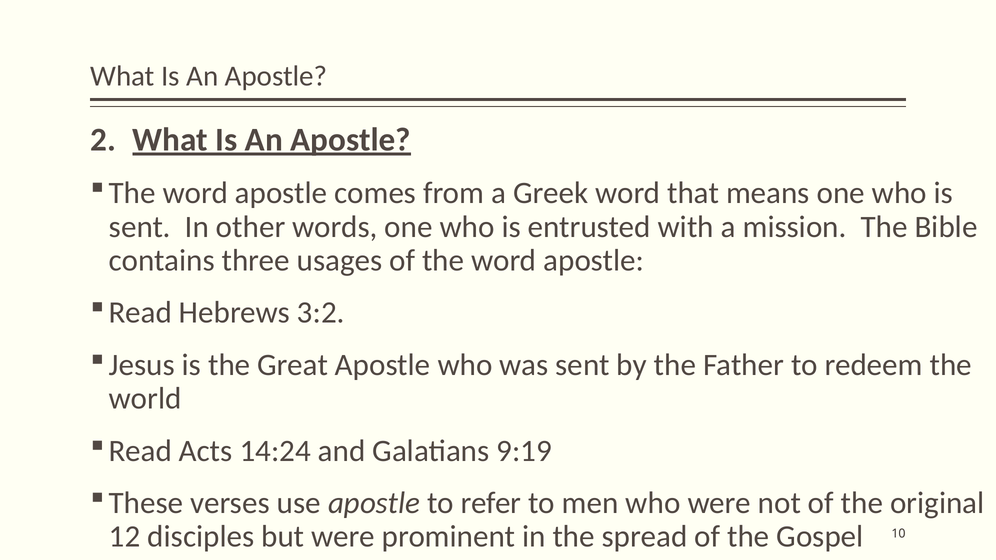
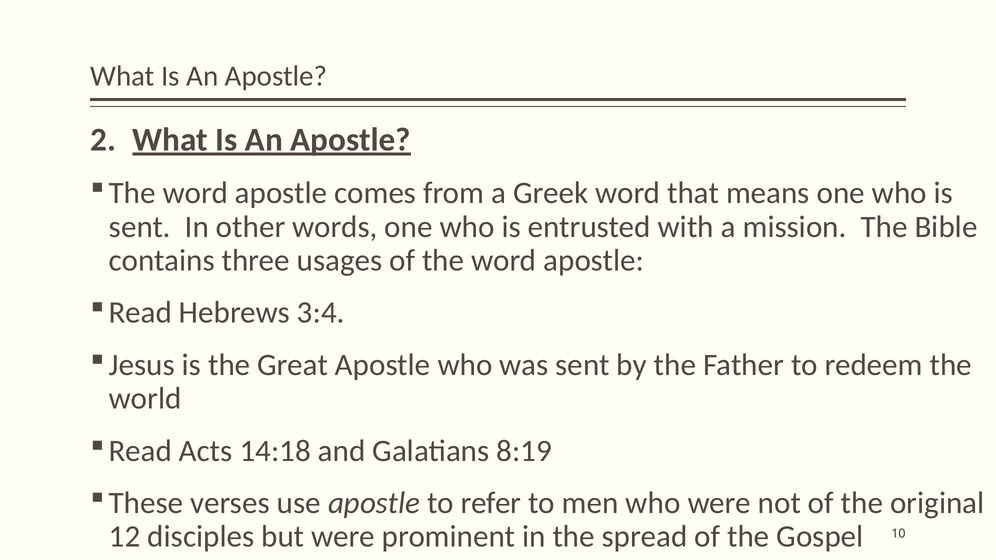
3:2: 3:2 -> 3:4 (321, 313)
14:24: 14:24 -> 14:18 (275, 451)
9:19: 9:19 -> 8:19 (524, 451)
